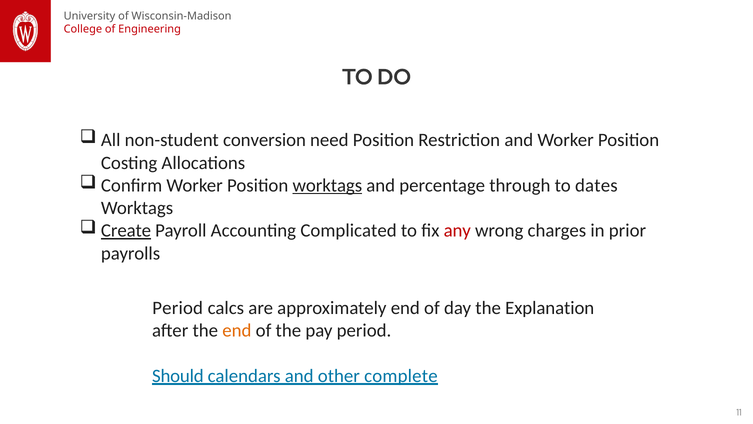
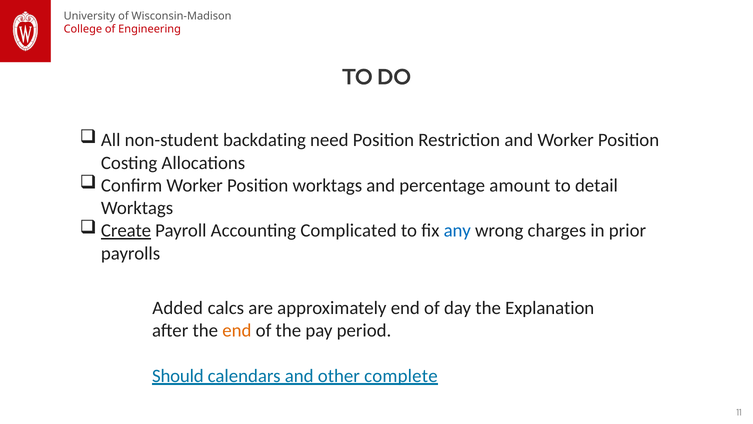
conversion: conversion -> backdating (264, 140)
worktags underline: present -> none (327, 185)
through: through -> amount (520, 185)
dates: dates -> detail (596, 185)
any colour: red -> blue (457, 230)
Period: Period -> Added (178, 308)
